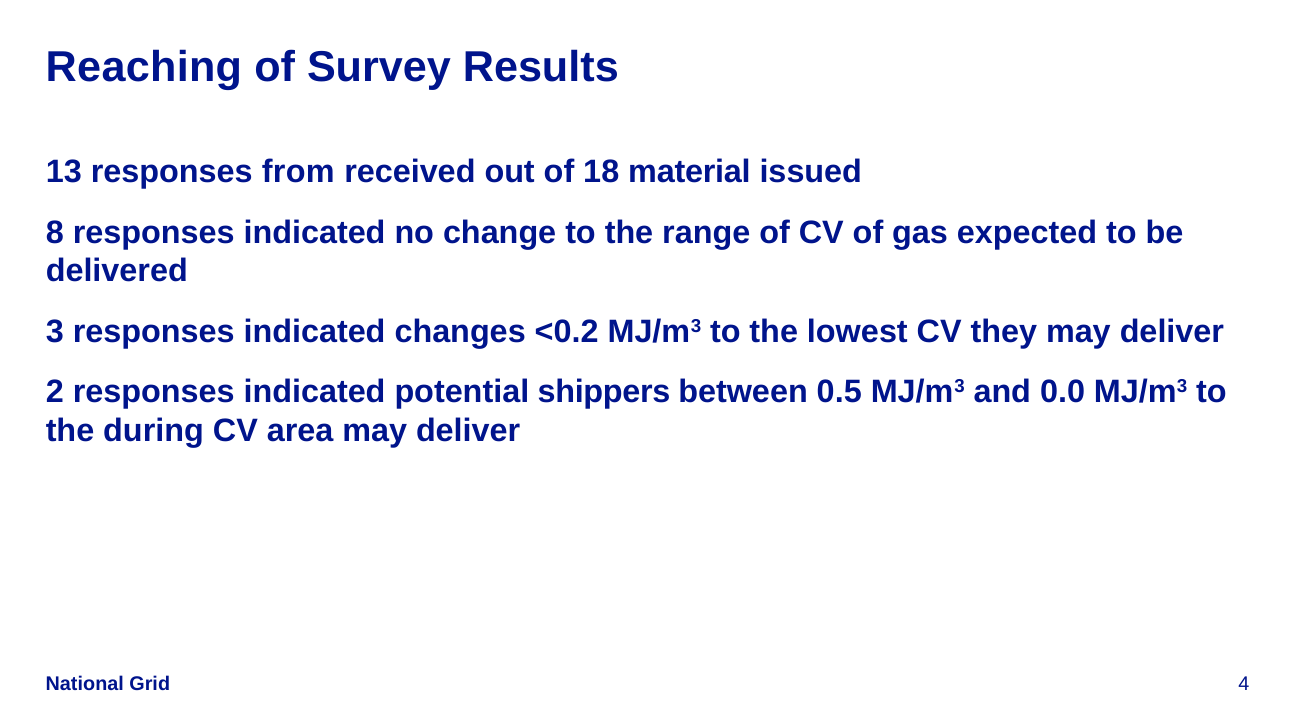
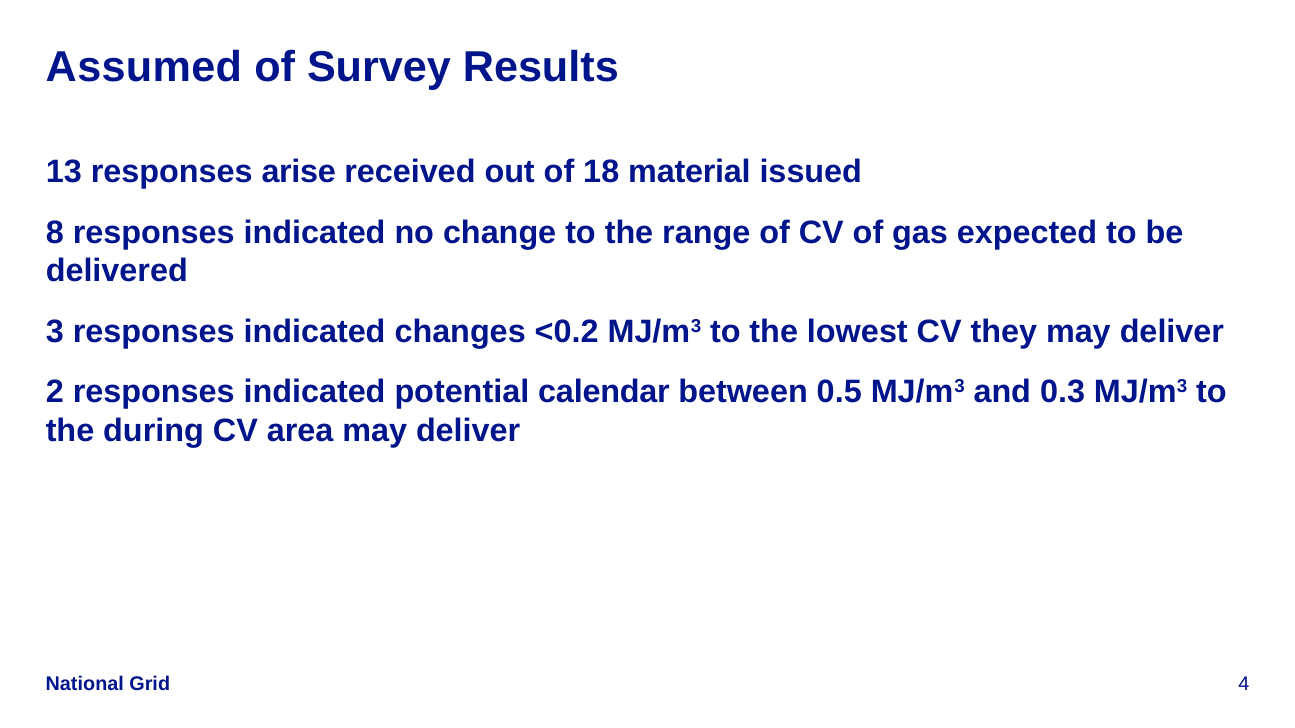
Reaching: Reaching -> Assumed (144, 67)
from: from -> arise (299, 172)
shippers: shippers -> calendar (604, 392)
0.0: 0.0 -> 0.3 (1063, 392)
